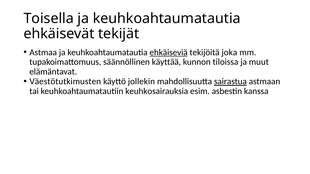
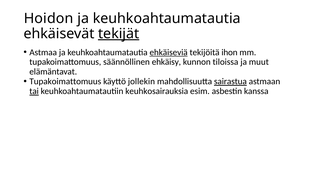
Toisella: Toisella -> Hoidon (49, 18)
tekijät underline: none -> present (119, 34)
joka: joka -> ihon (230, 52)
käyttää: käyttää -> ehkäisy (166, 62)
Väestötutkimusten: Väestötutkimusten -> Tupakoimattomuus (65, 82)
tai underline: none -> present (34, 91)
